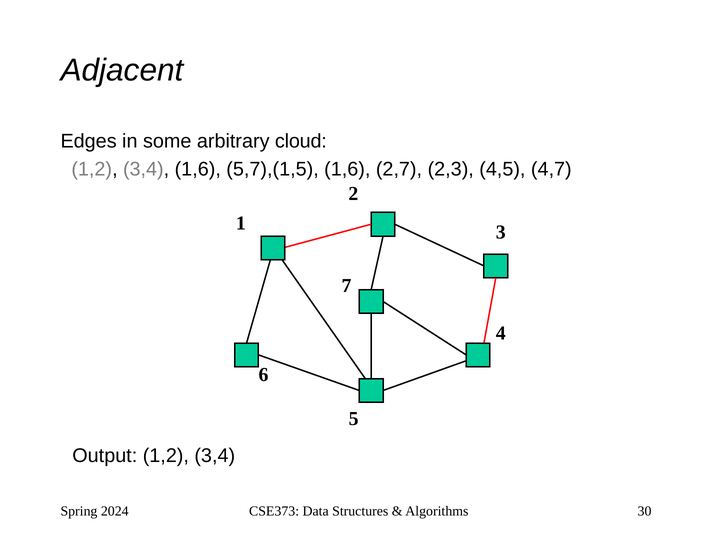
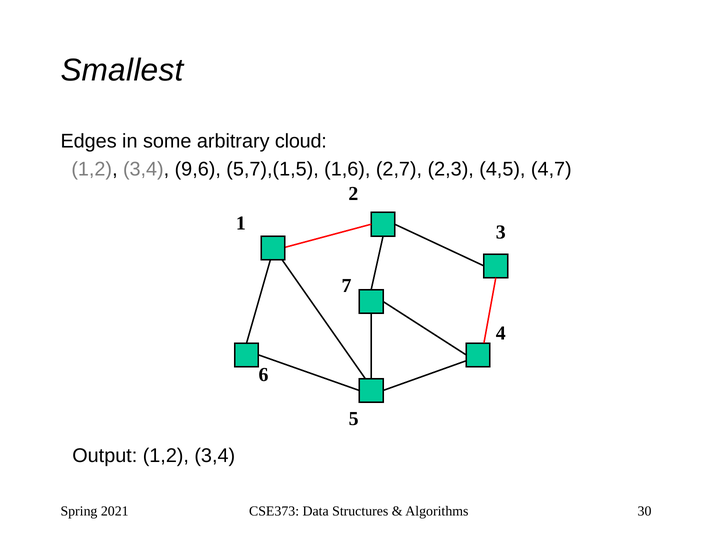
Adjacent: Adjacent -> Smallest (122, 70)
3,4 1,6: 1,6 -> 9,6 (198, 169)
2024: 2024 -> 2021 (115, 511)
